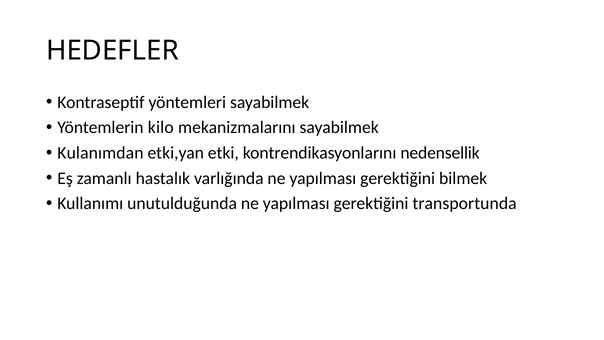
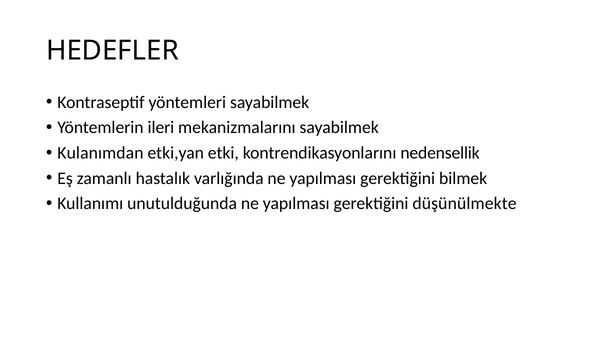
kilo: kilo -> ileri (161, 127)
transportunda: transportunda -> düşünülmekte (465, 203)
